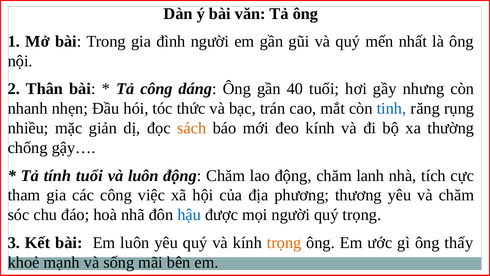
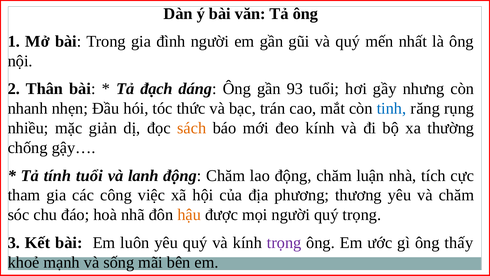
Tả công: công -> đạch (156, 89)
40: 40 -> 93 (295, 89)
và luôn: luôn -> lanh (143, 175)
lanh: lanh -> luận (370, 175)
hậu colour: blue -> orange (189, 215)
trọng colour: orange -> purple (284, 242)
